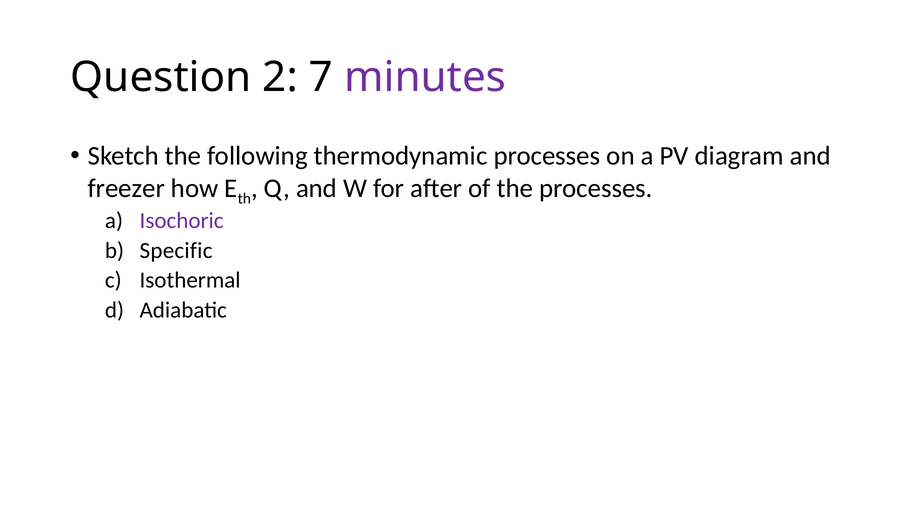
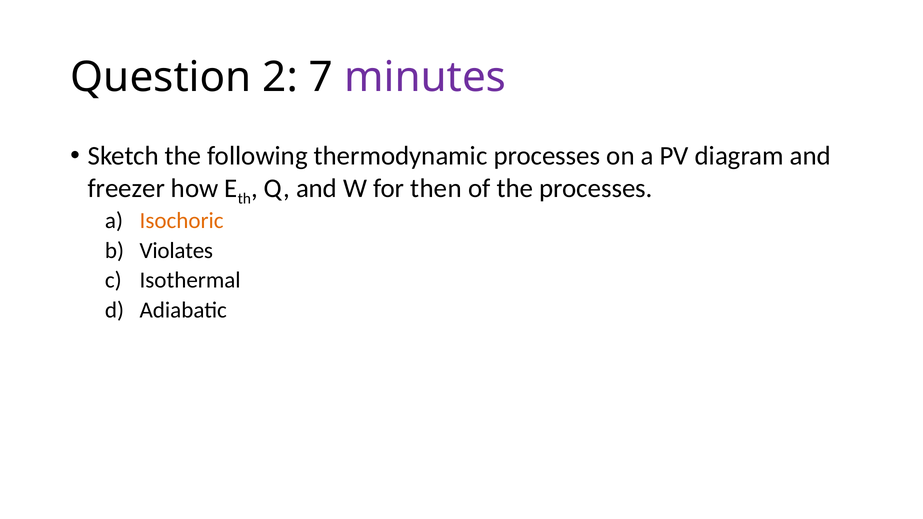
after: after -> then (436, 188)
Isochoric colour: purple -> orange (182, 221)
Specific: Specific -> Violates (176, 251)
